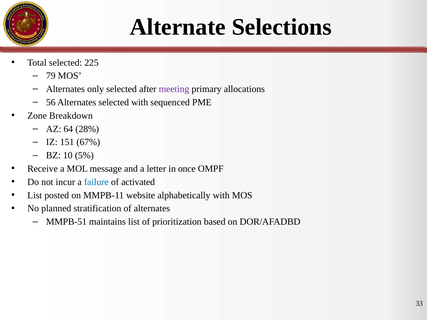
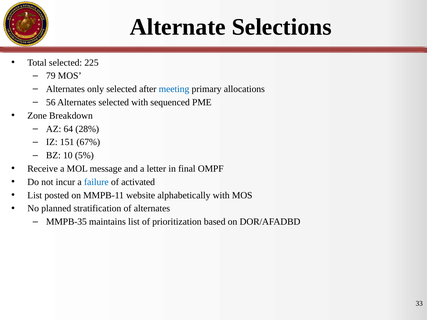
meeting colour: purple -> blue (174, 89)
once: once -> final (187, 169)
MMPB-51: MMPB-51 -> MMPB-35 (66, 222)
